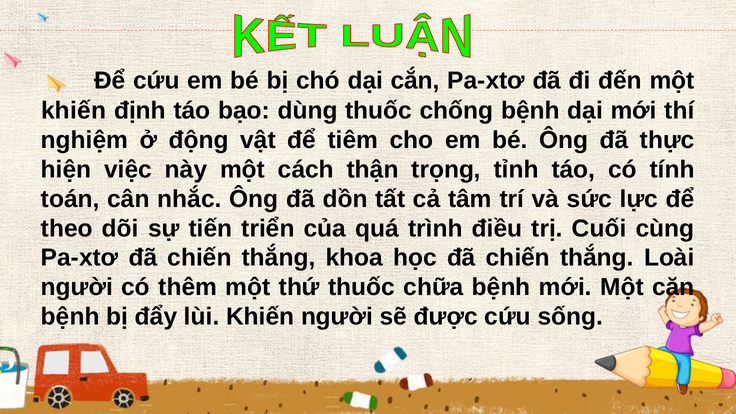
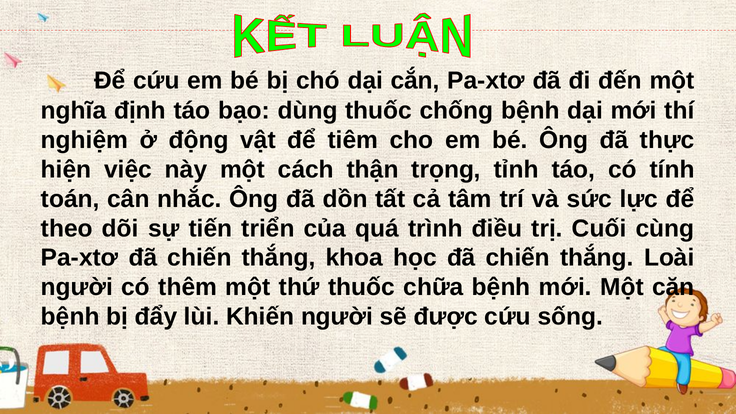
khiến: khiến -> nghĩa (74, 111)
